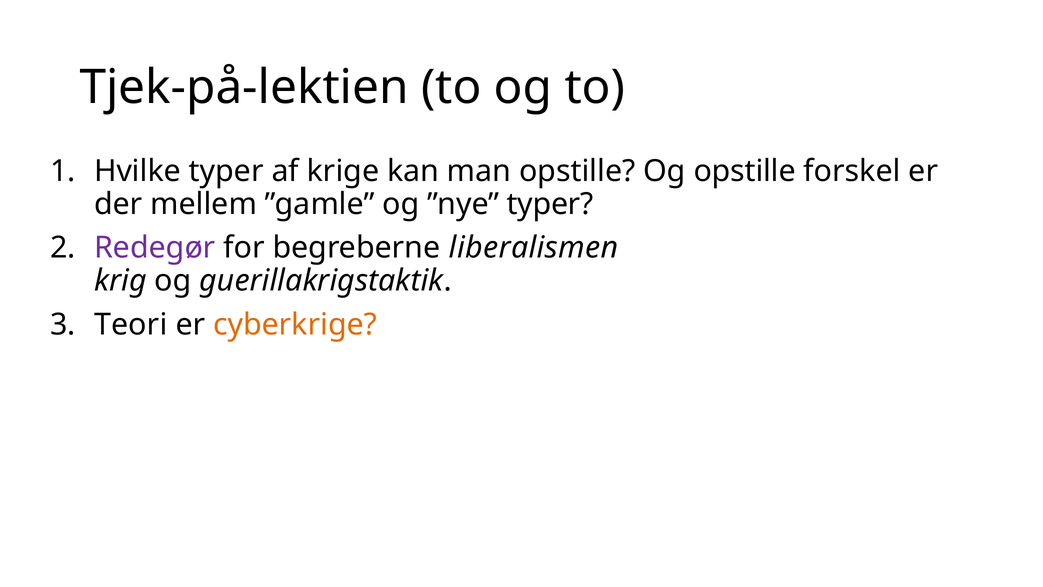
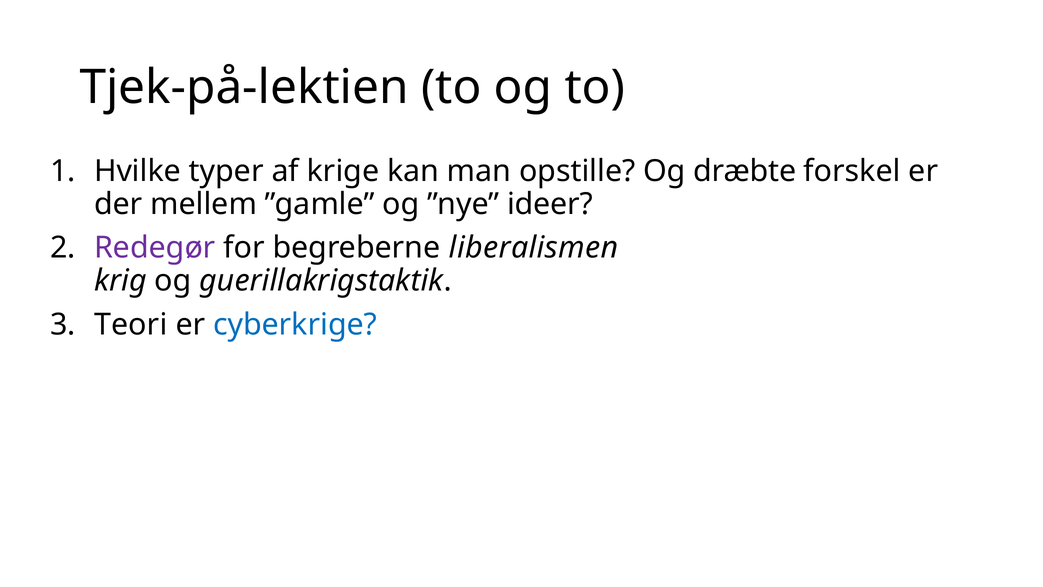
Og opstille: opstille -> dræbte (745, 171)
”nye typer: typer -> ideer (550, 204)
cyberkrige colour: orange -> blue (295, 324)
